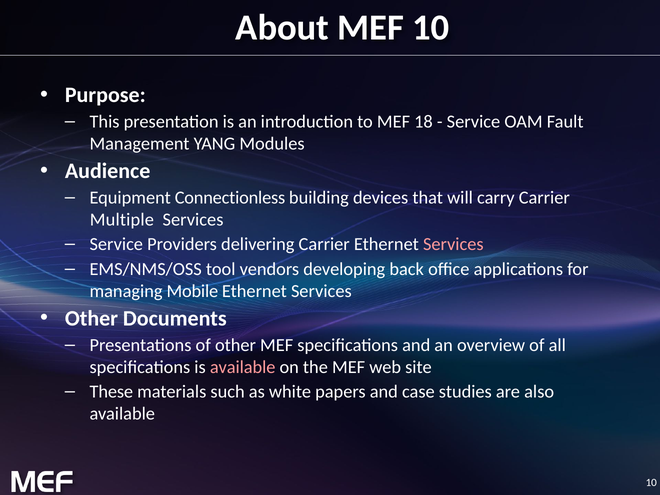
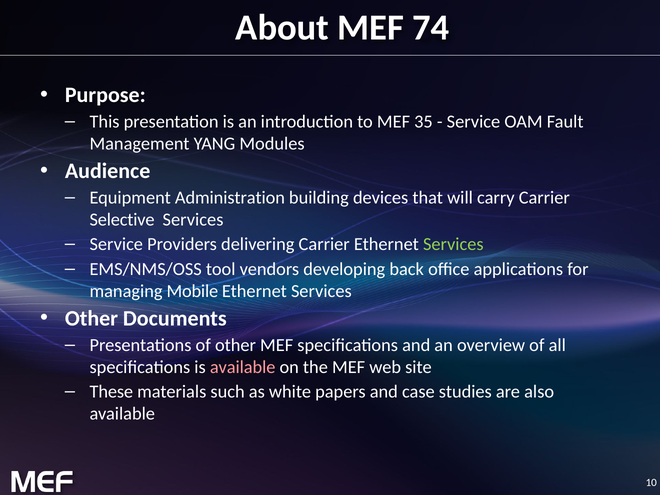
MEF 10: 10 -> 74 (431, 28)
18: 18 -> 35 (423, 122)
Connectionless: Connectionless -> Administration (230, 198)
Multiple: Multiple -> Selective (122, 220)
Services colour: pink -> light green (453, 244)
